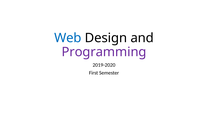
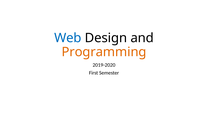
Programming colour: purple -> orange (104, 52)
